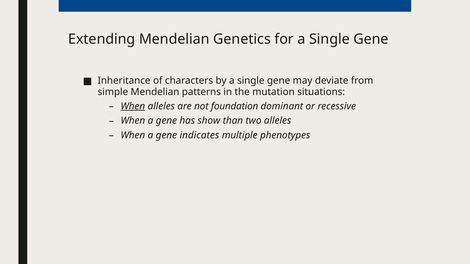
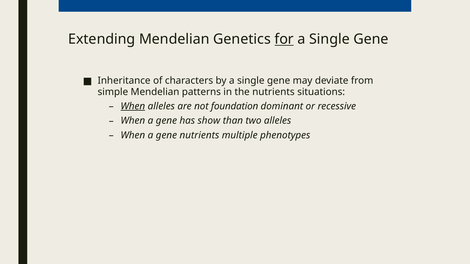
for underline: none -> present (284, 39)
the mutation: mutation -> nutrients (273, 92)
gene indicates: indicates -> nutrients (199, 135)
